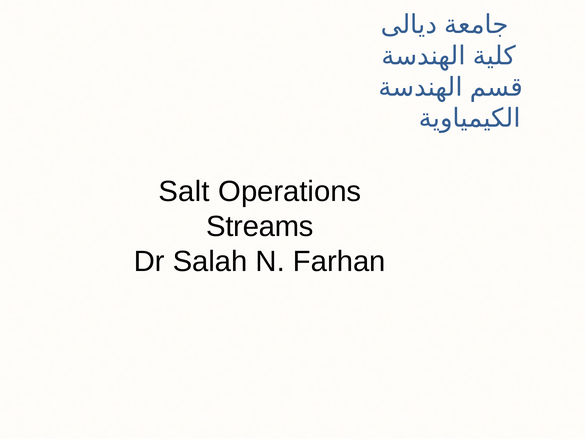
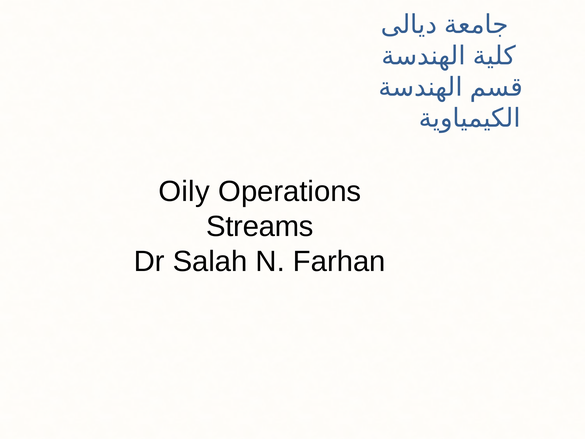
Salt: Salt -> Oily (184, 191)
